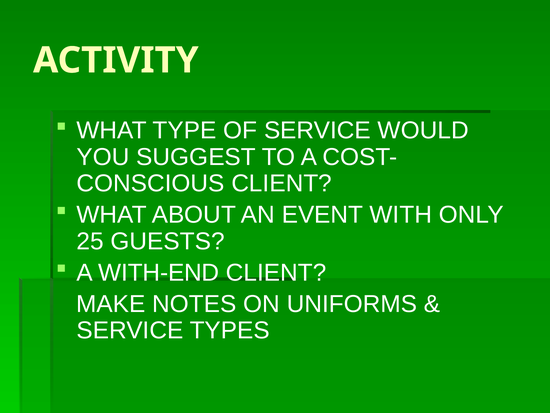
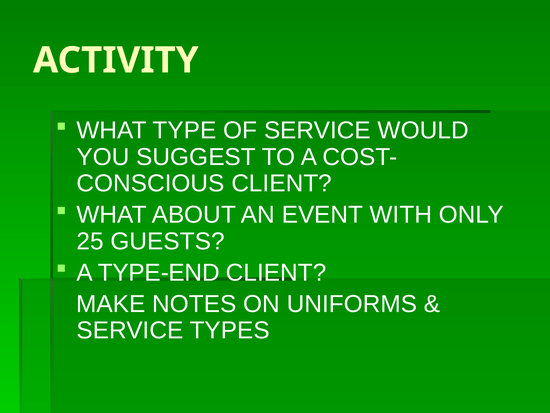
WITH-END: WITH-END -> TYPE-END (159, 272)
